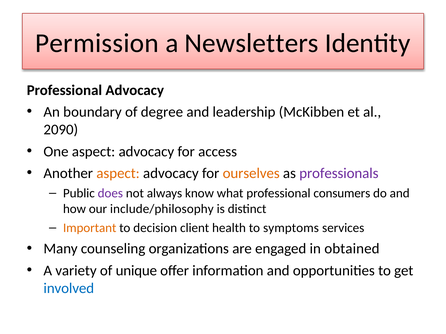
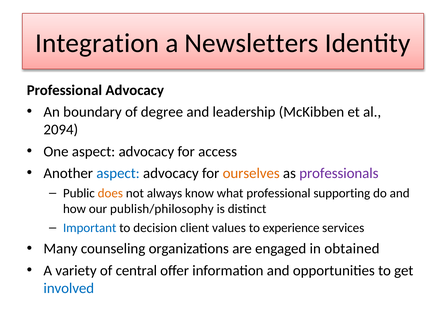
Permission: Permission -> Integration (97, 43)
2090: 2090 -> 2094 (61, 130)
aspect colour: orange -> blue (118, 174)
does colour: purple -> orange (110, 194)
consumers: consumers -> supporting (342, 194)
include/philosophy: include/philosophy -> publish/philosophy (162, 209)
Important colour: orange -> blue (90, 228)
health: health -> values (229, 228)
symptoms: symptoms -> experience (291, 228)
unique: unique -> central (136, 271)
